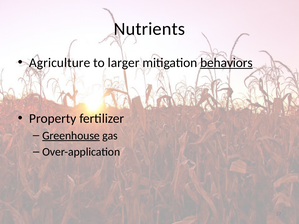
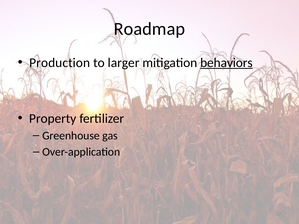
Nutrients: Nutrients -> Roadmap (149, 29)
Agriculture: Agriculture -> Production (60, 63)
Greenhouse underline: present -> none (71, 136)
